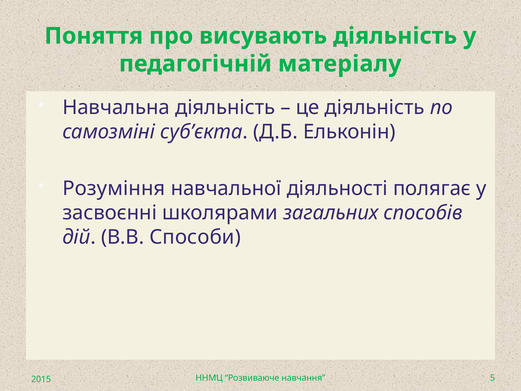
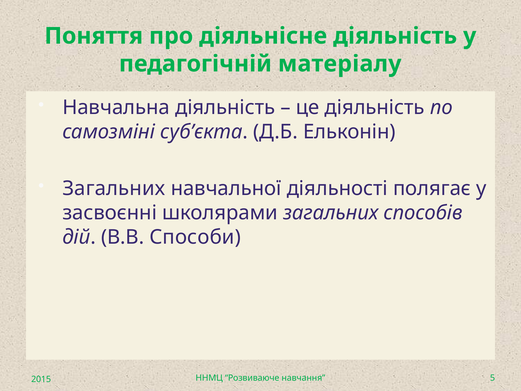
висувають: висувають -> діяльнісне (263, 36)
Розуміння: Розуміння -> Загальних (114, 188)
